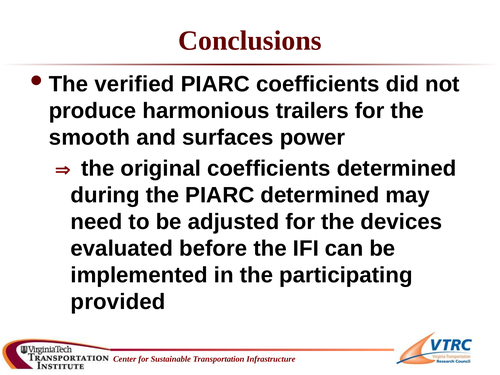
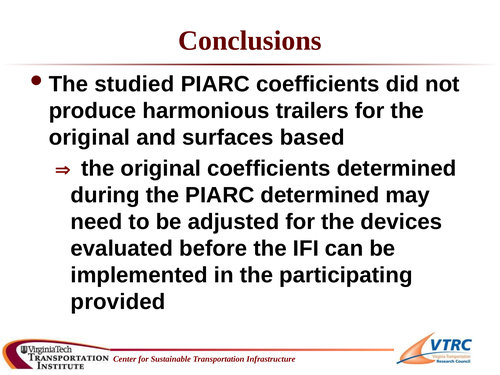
verified: verified -> studied (134, 84)
smooth: smooth -> original (89, 137)
power: power -> based (312, 137)
